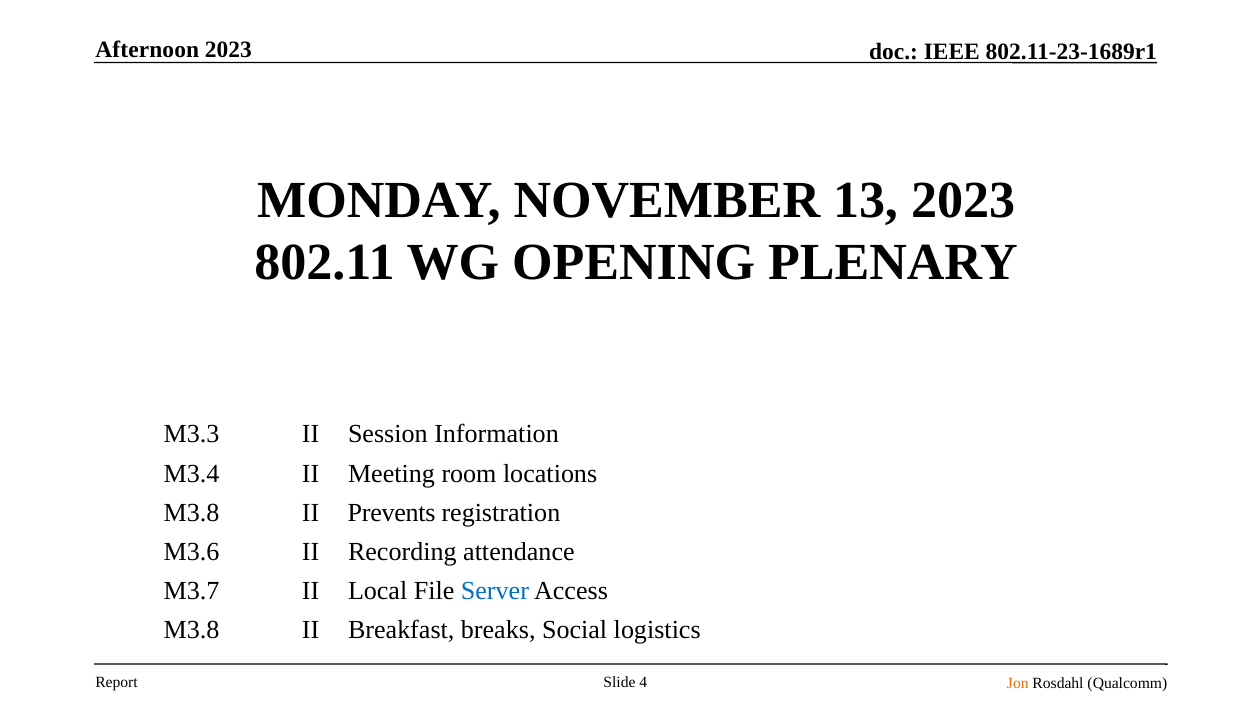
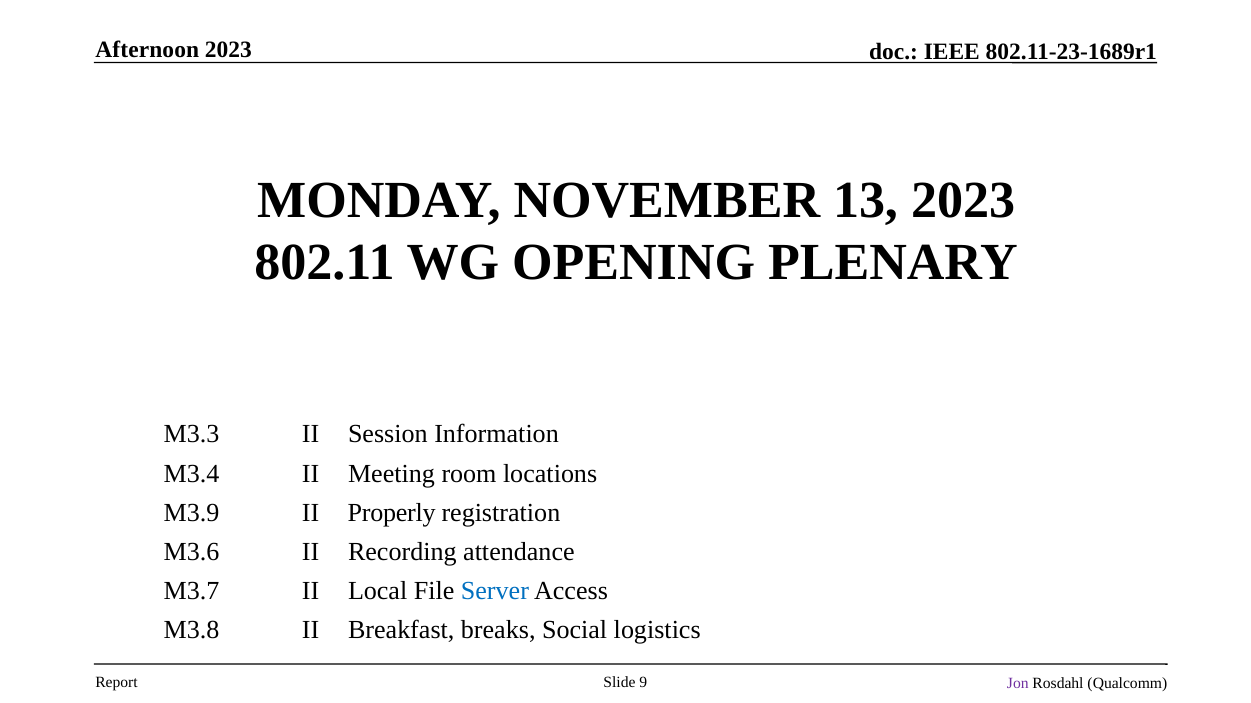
M3.8: M3.8 -> M3.9 (192, 513)
Prevents: Prevents -> Properly (392, 513)
4: 4 -> 9 (643, 683)
Jon colour: orange -> purple (1018, 684)
